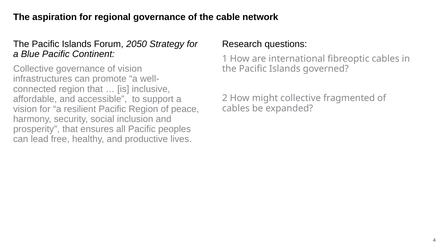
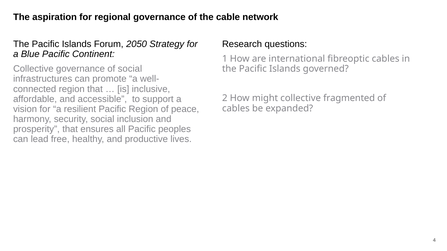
of vision: vision -> social (130, 69)
